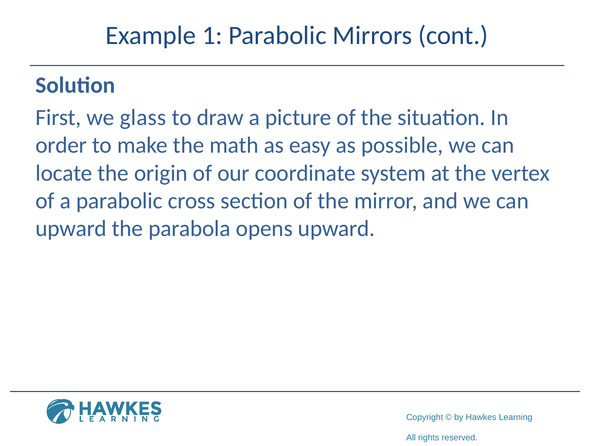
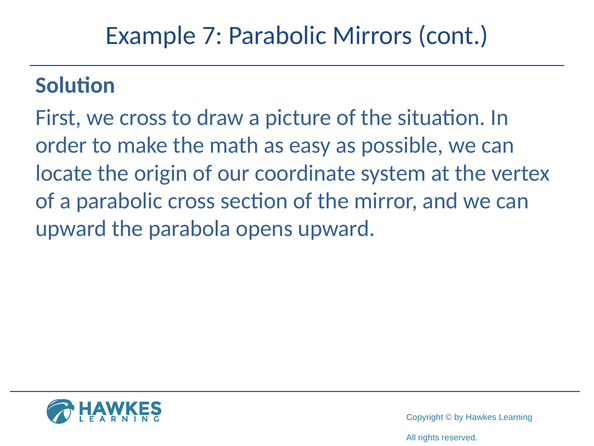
1: 1 -> 7 (212, 36)
we glass: glass -> cross (143, 118)
